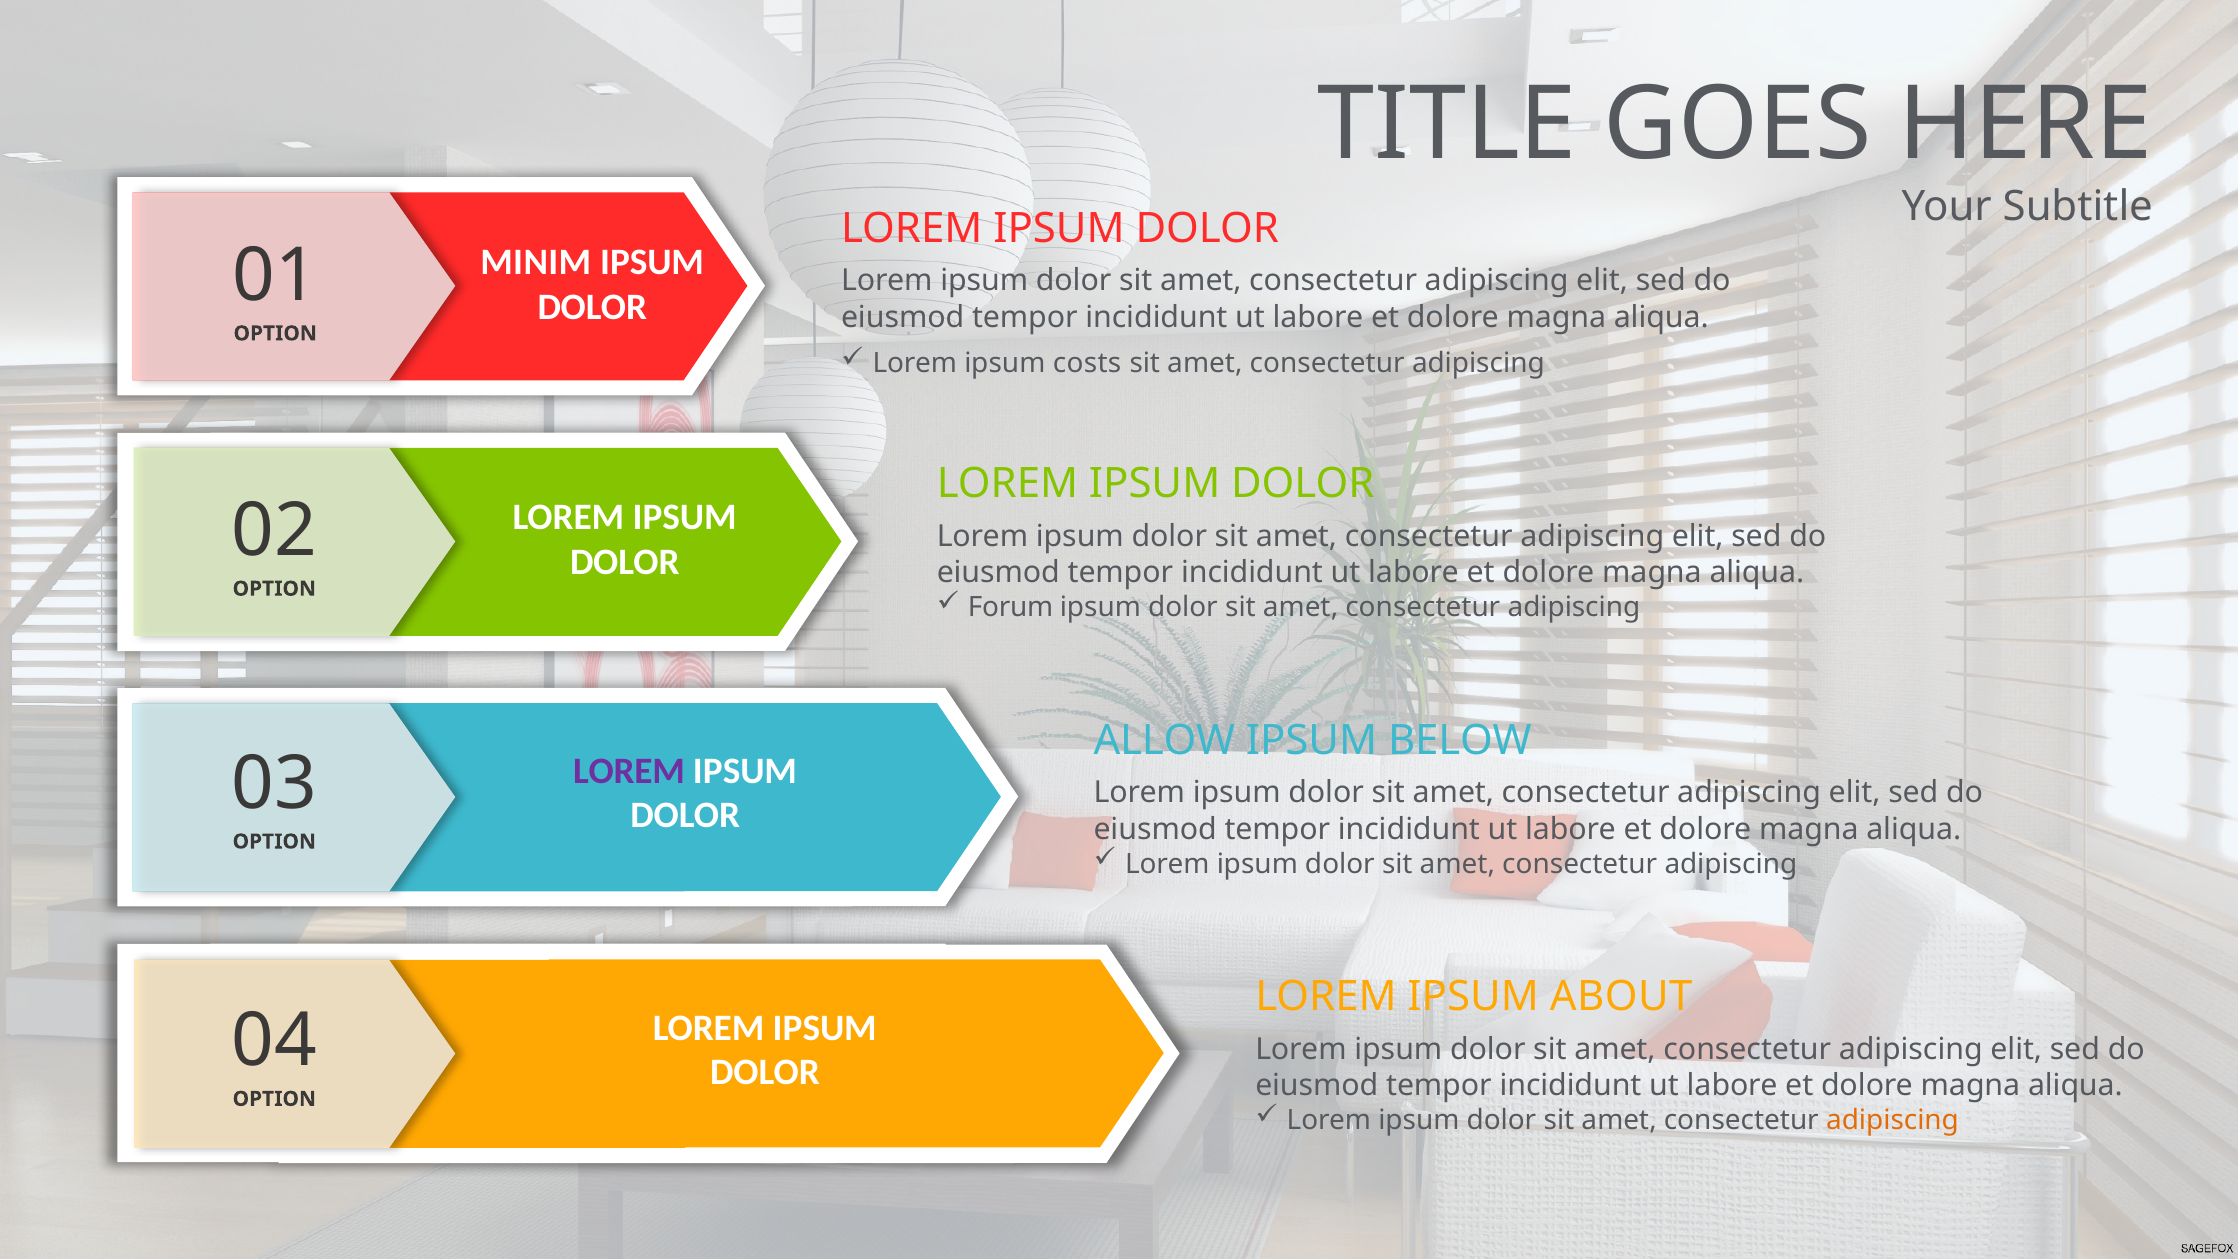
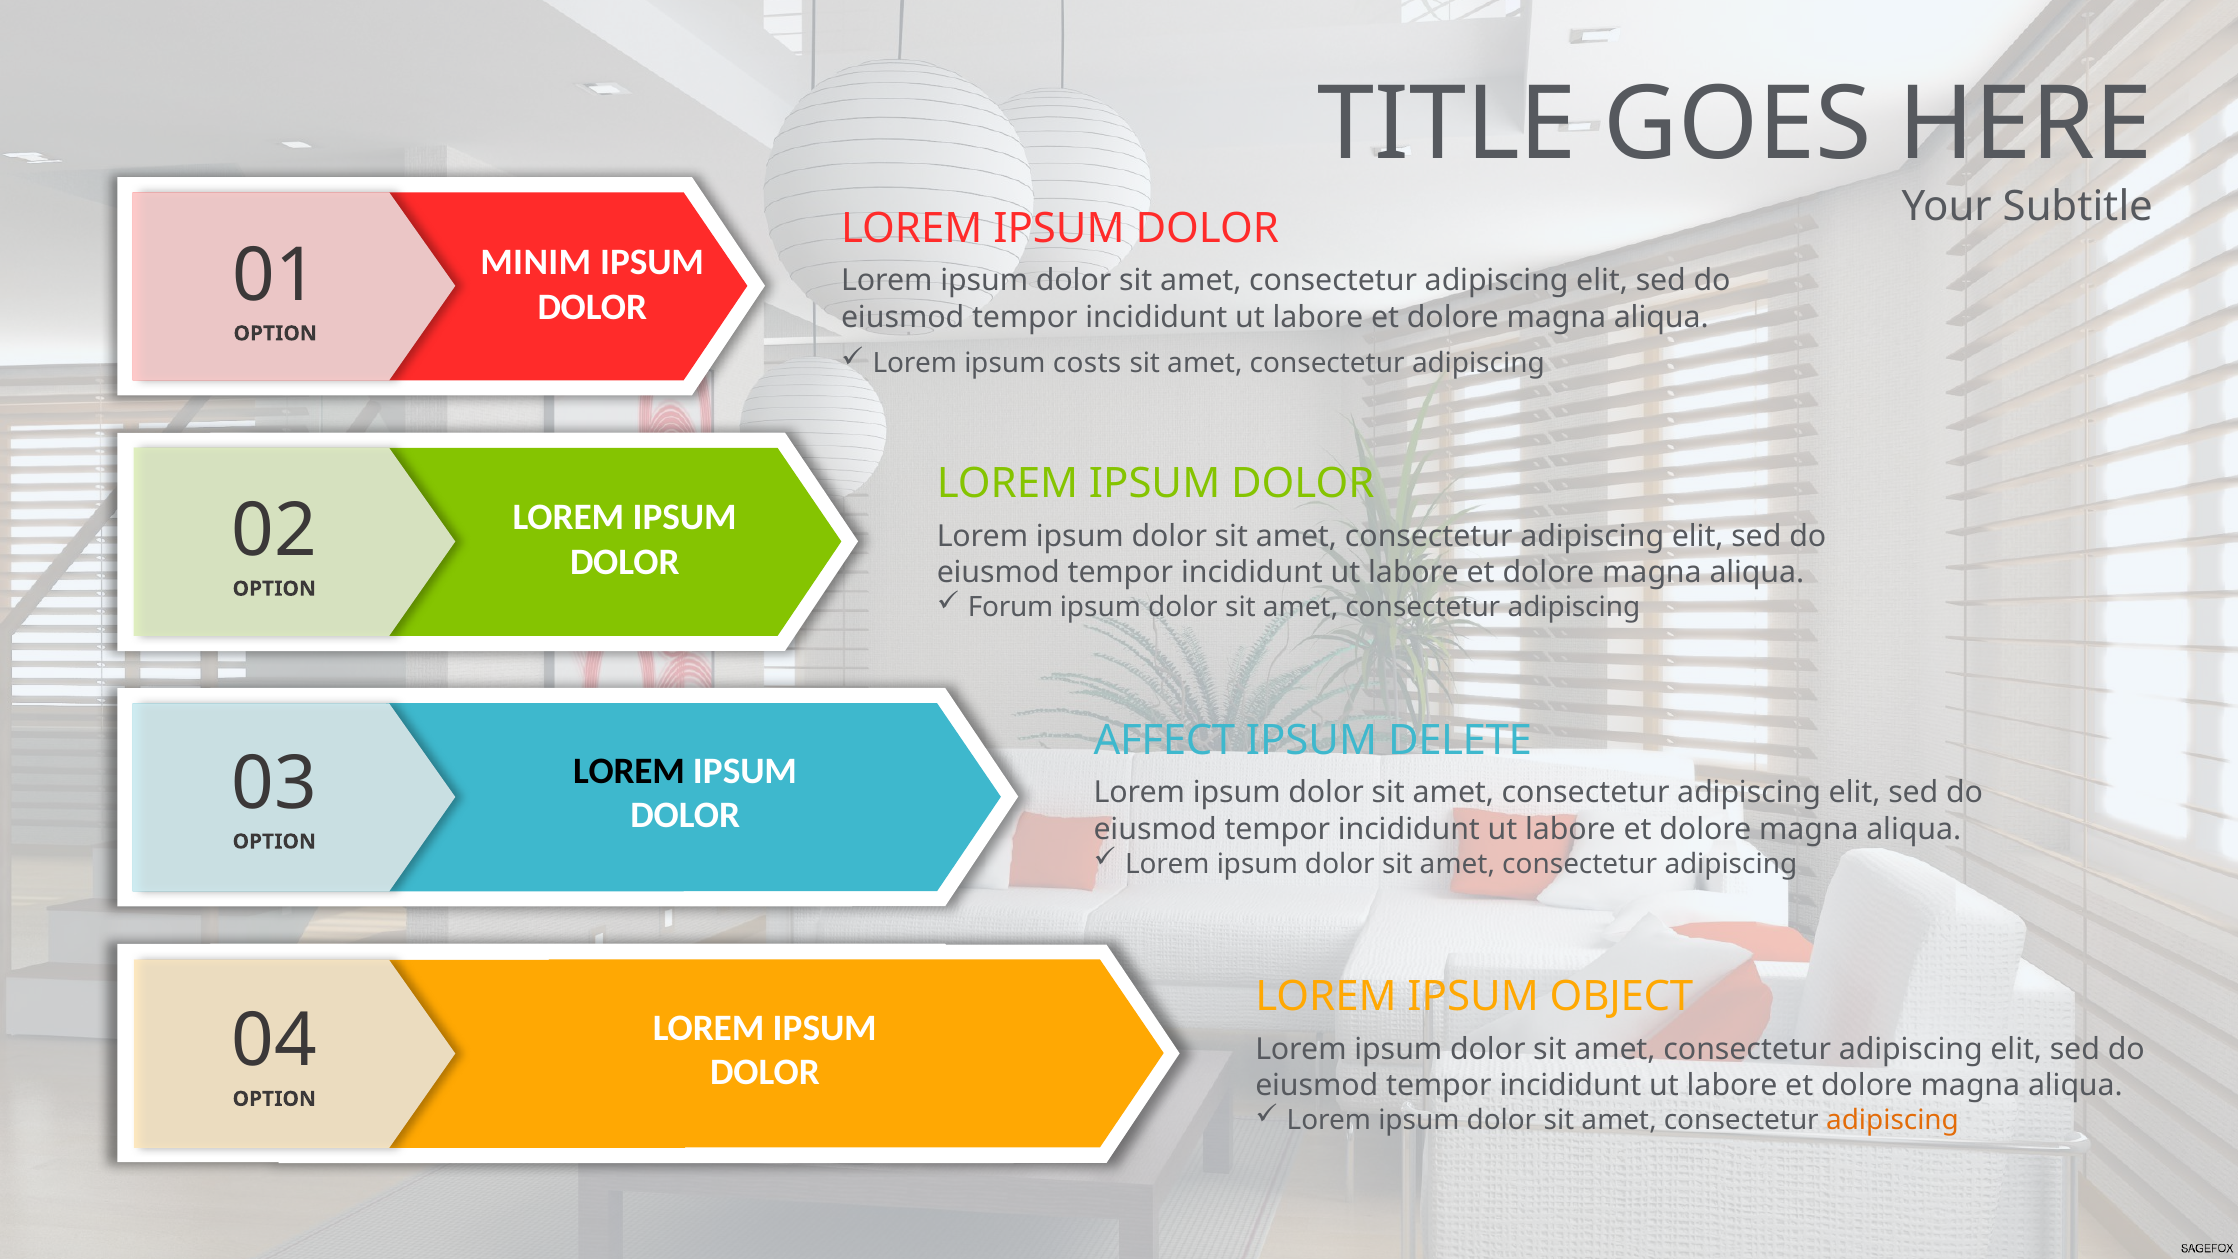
ALLOW: ALLOW -> AFFECT (1164, 741)
BELOW: BELOW -> DELETE (1460, 741)
LOREM colour: purple -> black (629, 771)
ABOUT: ABOUT -> OBJECT (1622, 997)
